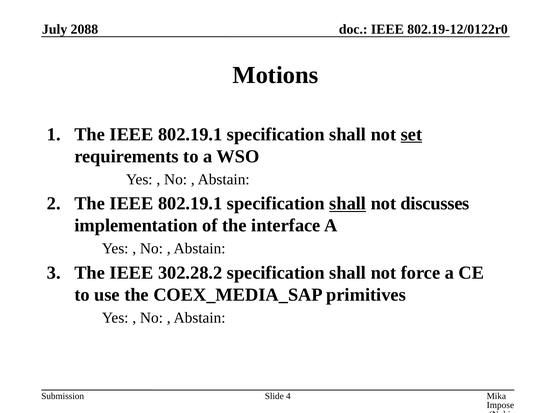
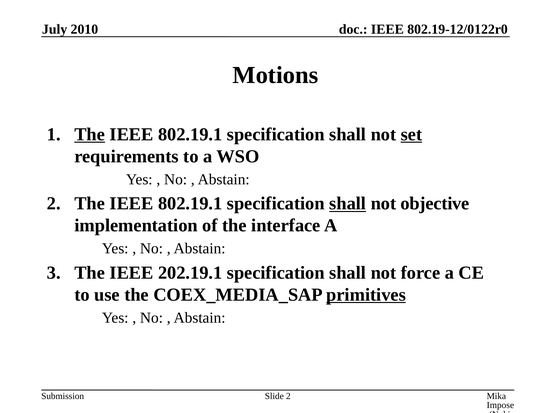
2088: 2088 -> 2010 (84, 29)
The underline: none -> present (90, 134)
discusses: discusses -> objective (435, 204)
302.28.2: 302.28.2 -> 202.19.1 (190, 273)
primitives underline: none -> present (366, 295)
Slide 4: 4 -> 2 (288, 396)
